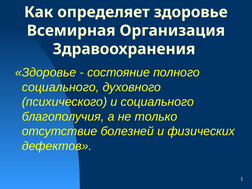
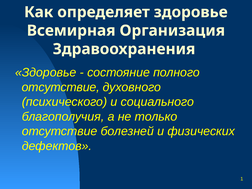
социального: социального -> отсутствие (61, 87)
